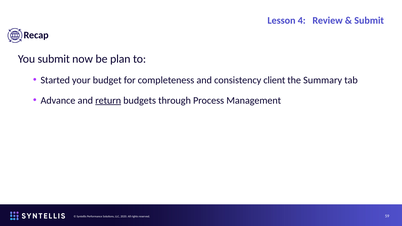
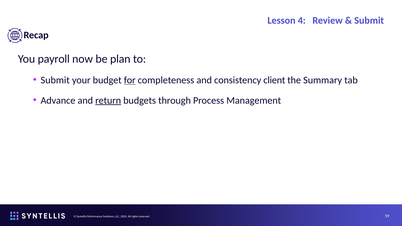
You submit: submit -> payroll (54, 59)
Started: Started -> Submit (55, 80)
for underline: none -> present (130, 80)
